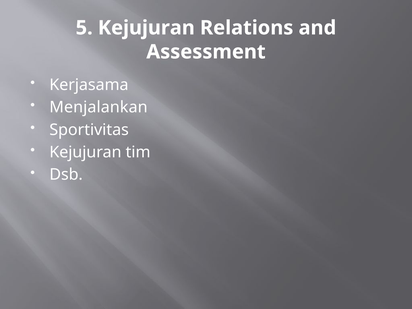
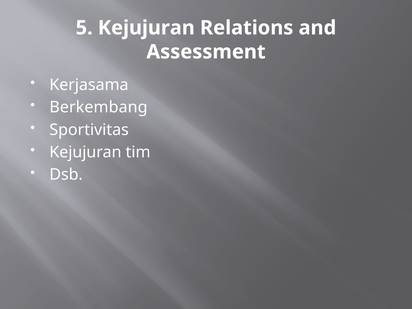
Menjalankan: Menjalankan -> Berkembang (98, 107)
